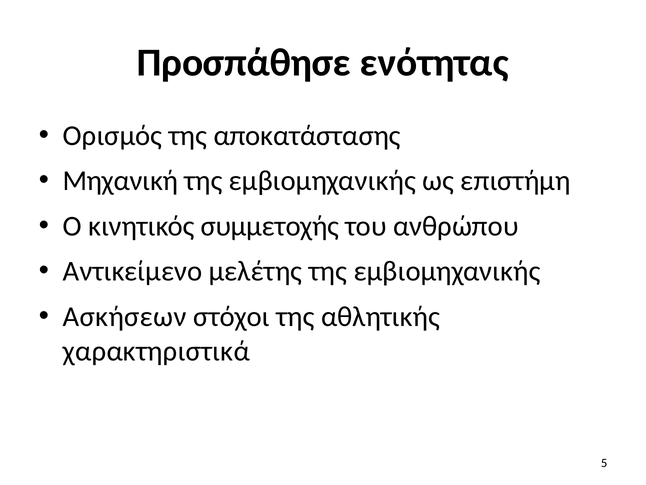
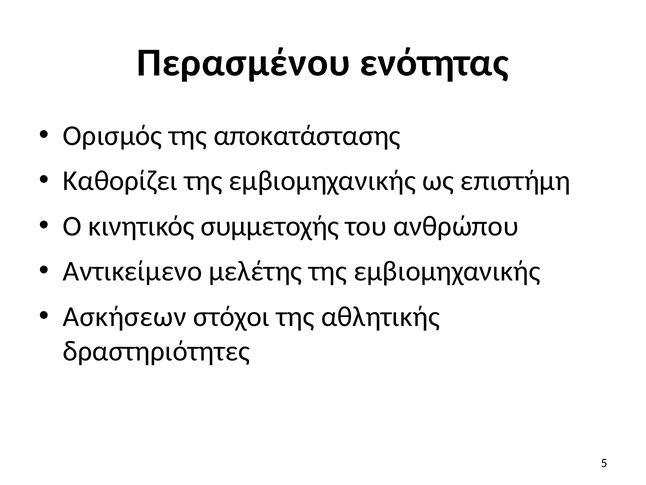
Προσπάθησε: Προσπάθησε -> Περασμένου (244, 63)
Μηχανική: Μηχανική -> Καθορίζει (120, 181)
χαρακτηριστικά: χαρακτηριστικά -> δραστηριότητες (156, 351)
